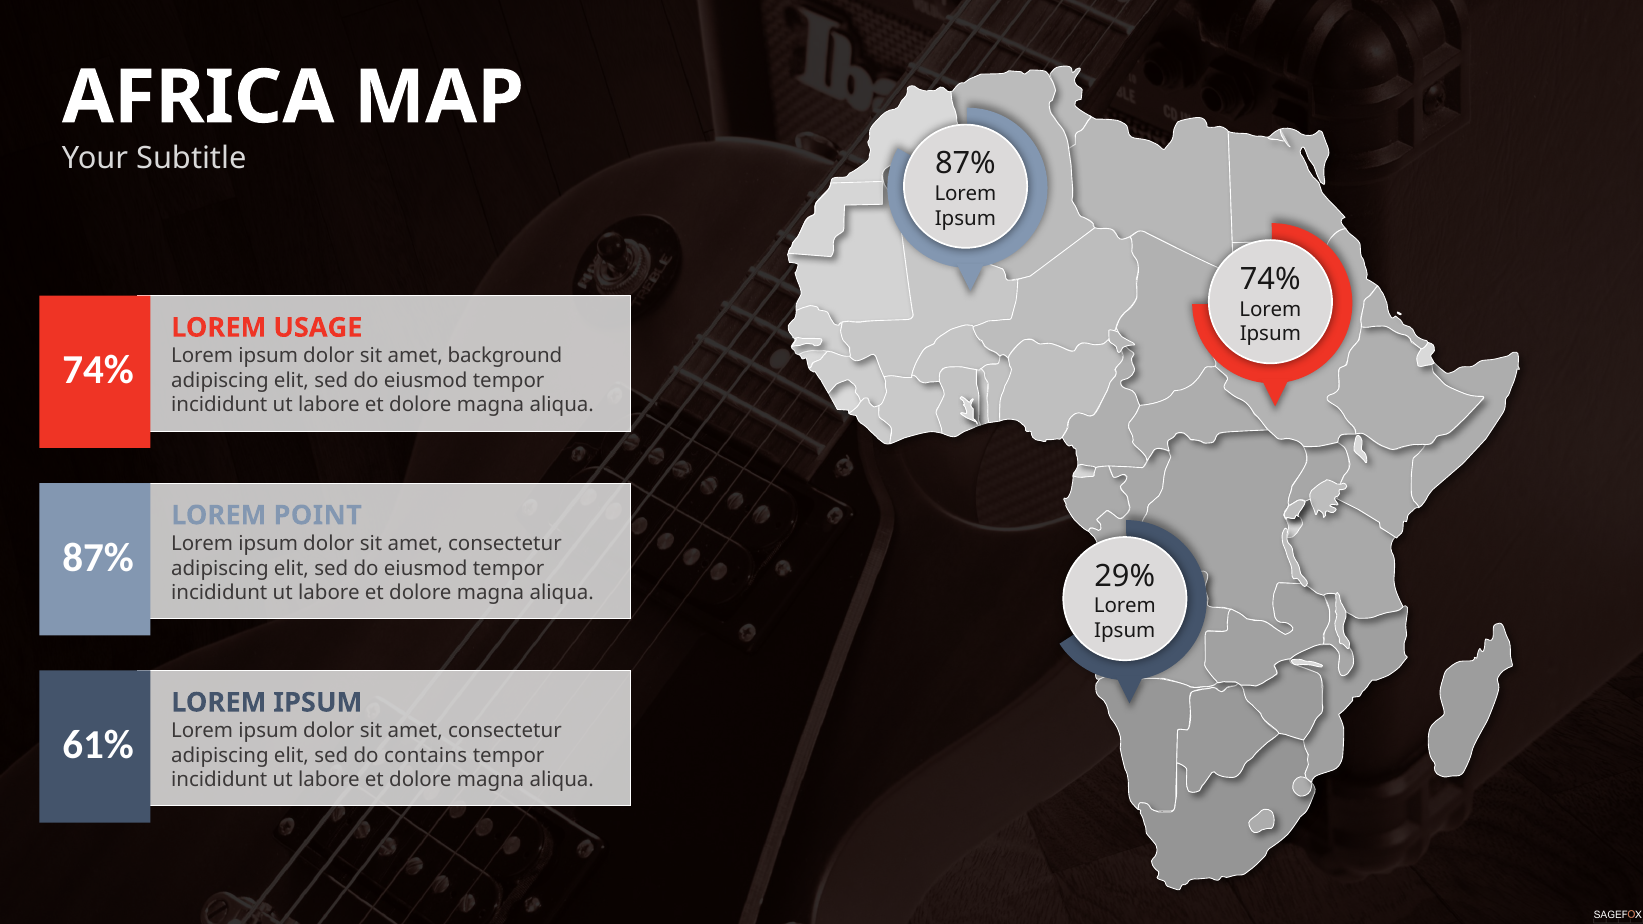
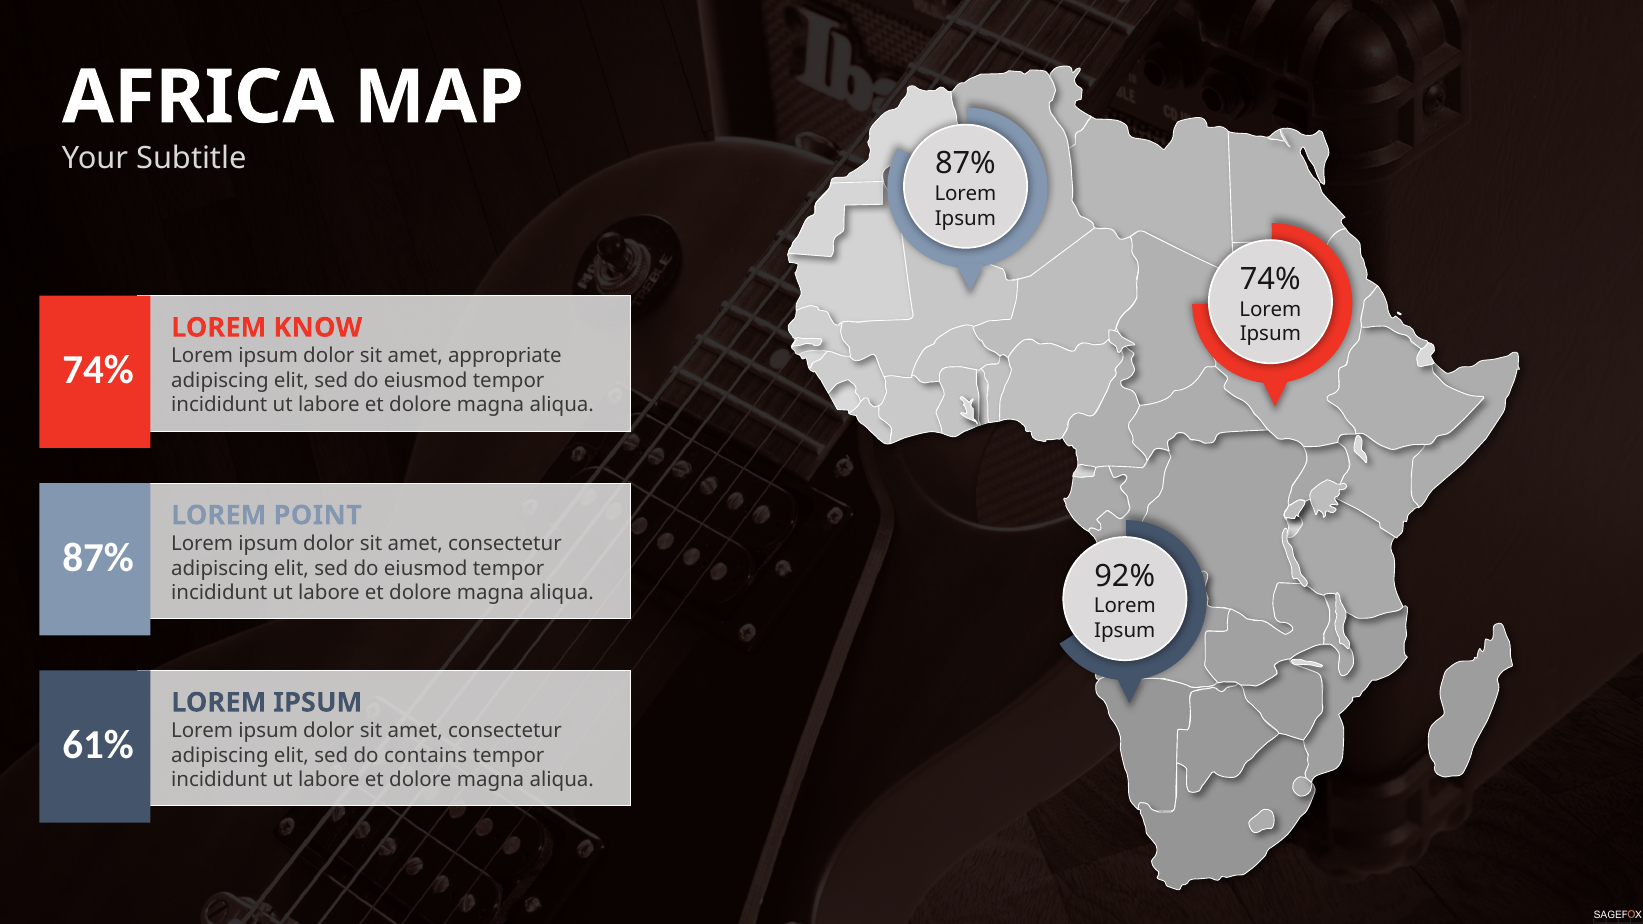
USAGE: USAGE -> KNOW (318, 328)
background: background -> appropriate (505, 356)
29%: 29% -> 92% (1125, 576)
